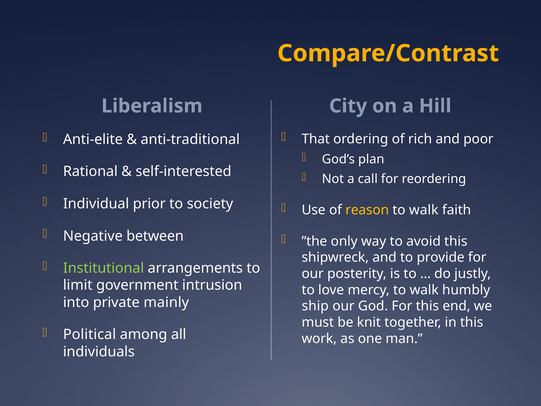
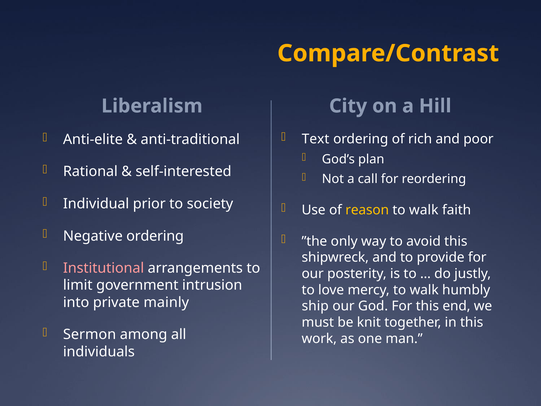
That: That -> Text (316, 139)
Negative between: between -> ordering (155, 236)
Institutional colour: light green -> pink (104, 268)
Political: Political -> Sermon (90, 334)
